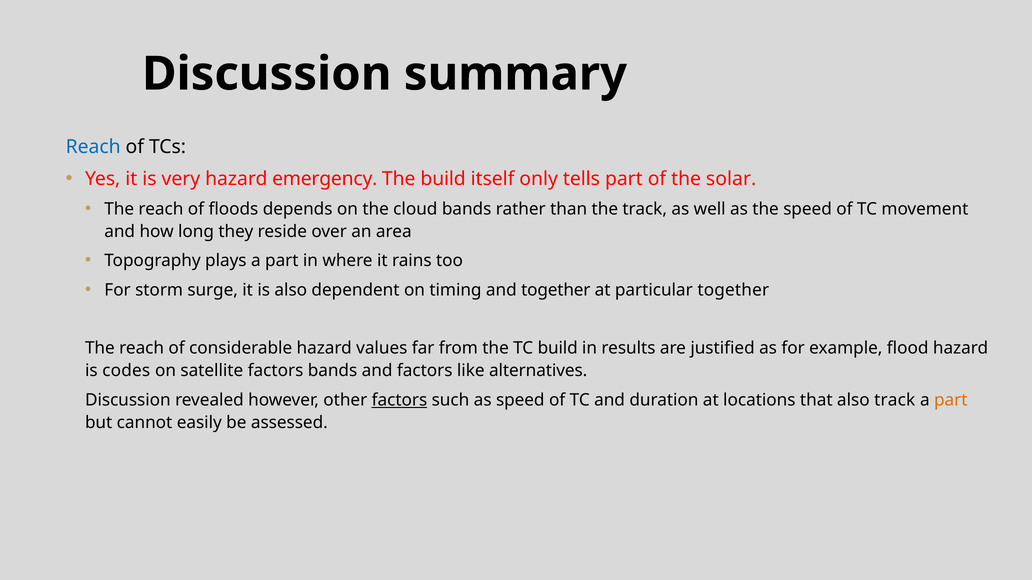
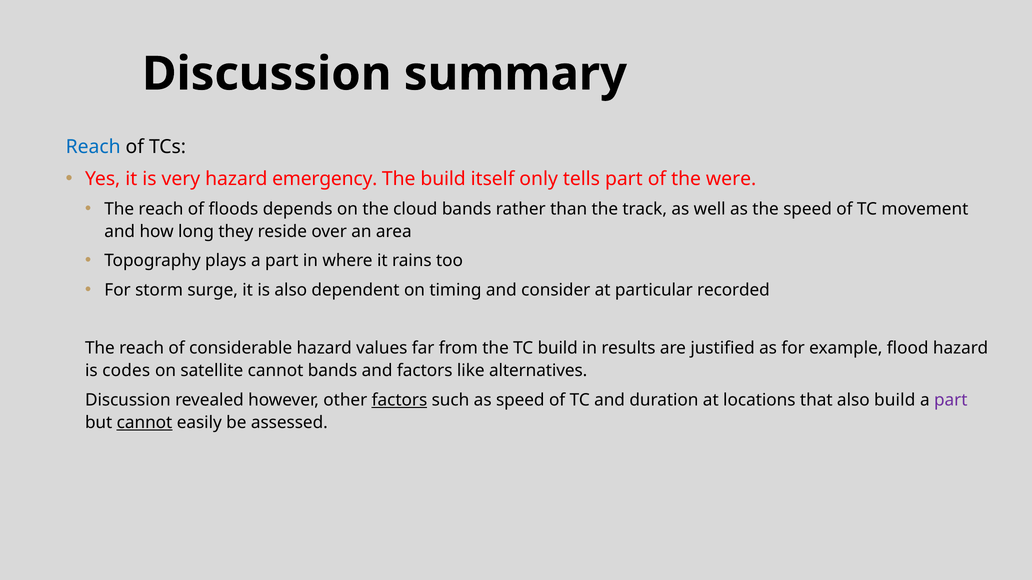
solar: solar -> were (731, 179)
and together: together -> consider (556, 290)
particular together: together -> recorded (733, 290)
satellite factors: factors -> cannot (276, 371)
also track: track -> build (895, 400)
part colour: orange -> purple (951, 400)
cannot underline: none -> present (145, 423)
